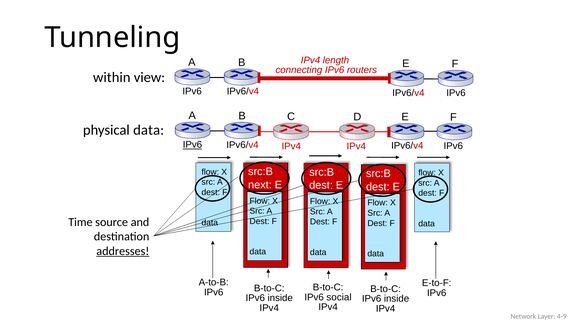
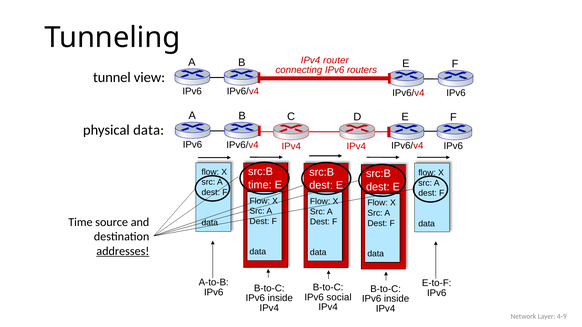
length: length -> router (336, 60)
within: within -> tunnel (112, 78)
IPv6 underline: present -> none (192, 145)
next: next -> time (260, 185)
